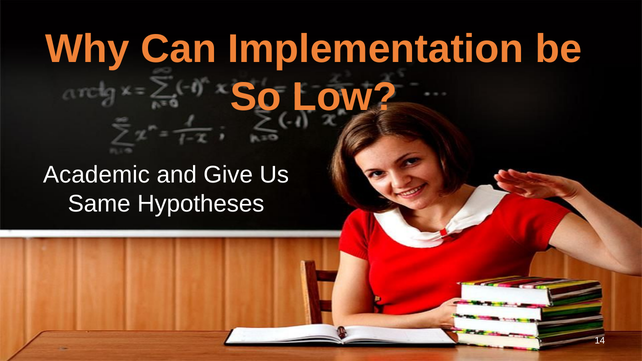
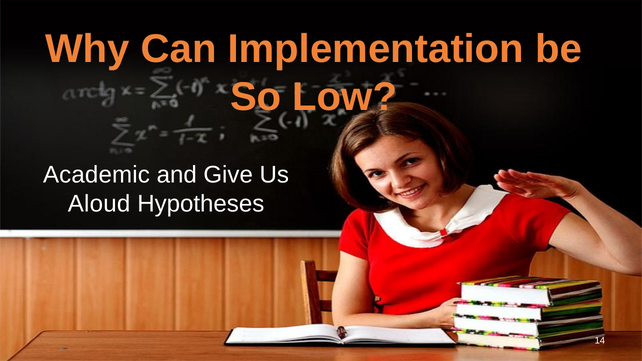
Same: Same -> Aloud (99, 204)
